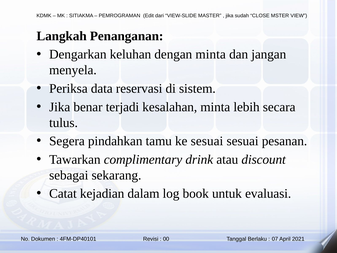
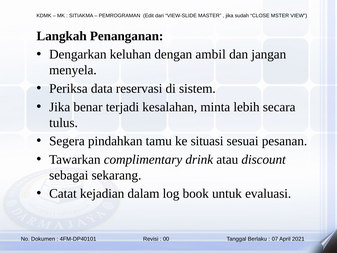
dengan minta: minta -> ambil (211, 54)
ke sesuai: sesuai -> situasi (207, 141)
